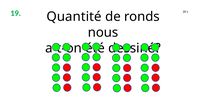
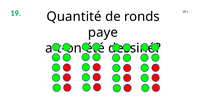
nous: nous -> paye (103, 32)
